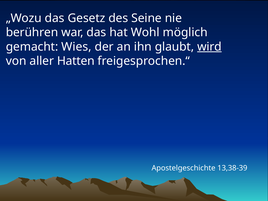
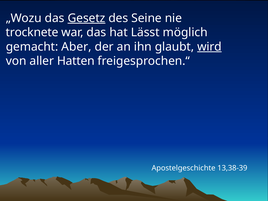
Gesetz underline: none -> present (86, 18)
berühren: berühren -> trocknete (32, 32)
Wohl: Wohl -> Lässt (145, 32)
Wies: Wies -> Aber (76, 47)
